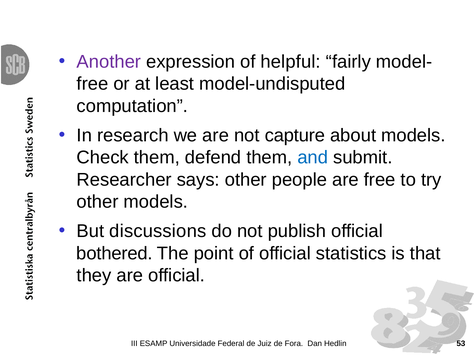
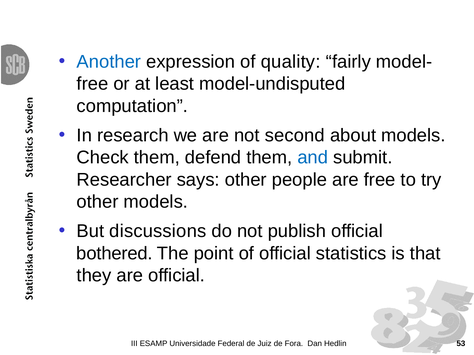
Another colour: purple -> blue (109, 62)
helpful: helpful -> quality (291, 62)
capture: capture -> second (295, 136)
